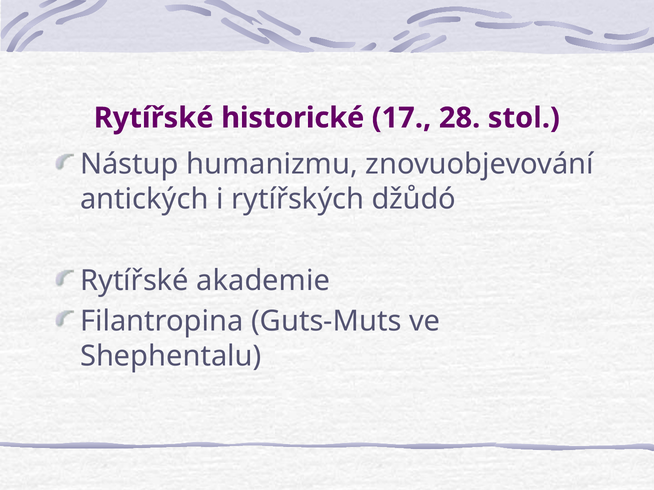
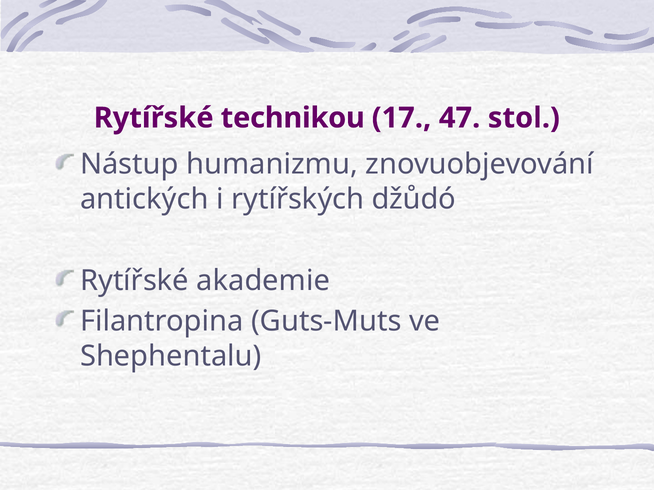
historické: historické -> technikou (293, 118)
28: 28 -> 47 (460, 118)
